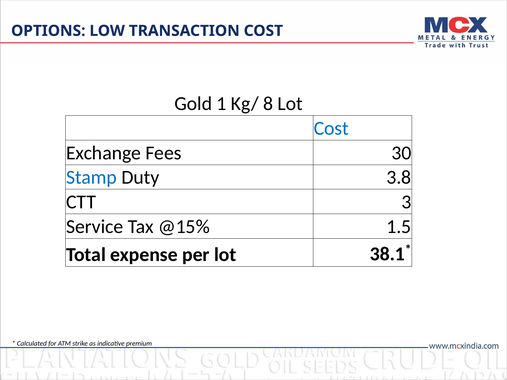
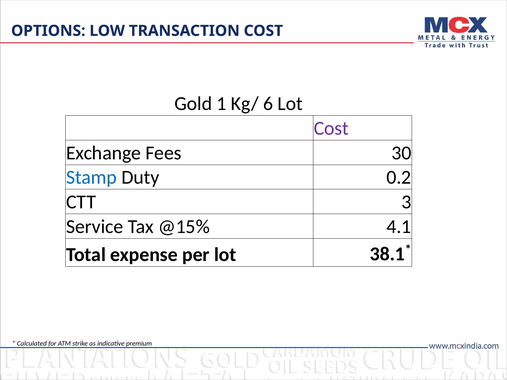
8: 8 -> 6 (268, 104)
Cost colour: blue -> purple (331, 128)
3.8: 3.8 -> 0.2 (399, 178)
1.5: 1.5 -> 4.1 (399, 227)
